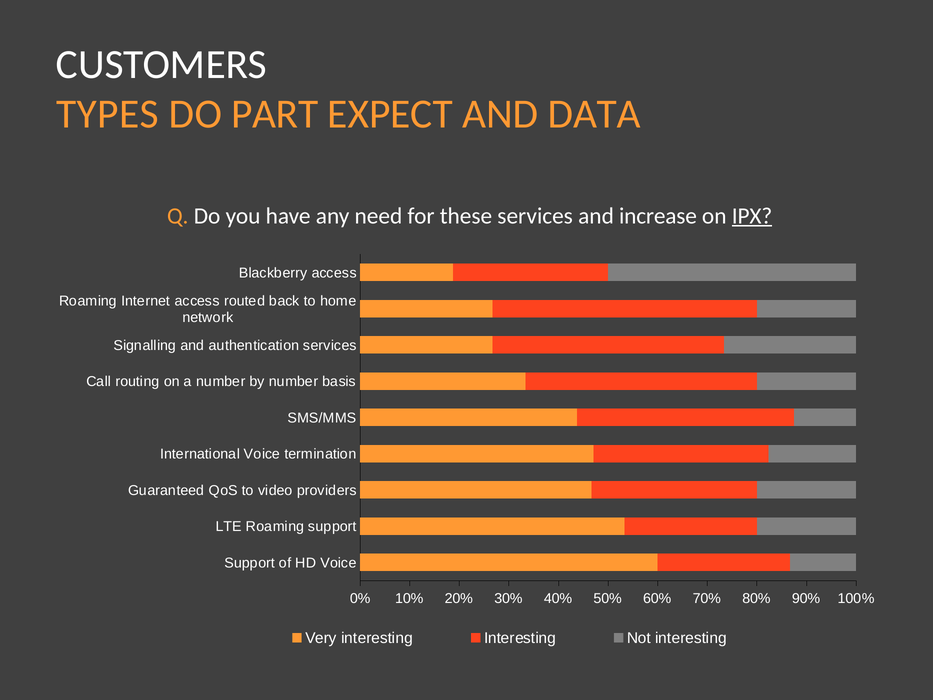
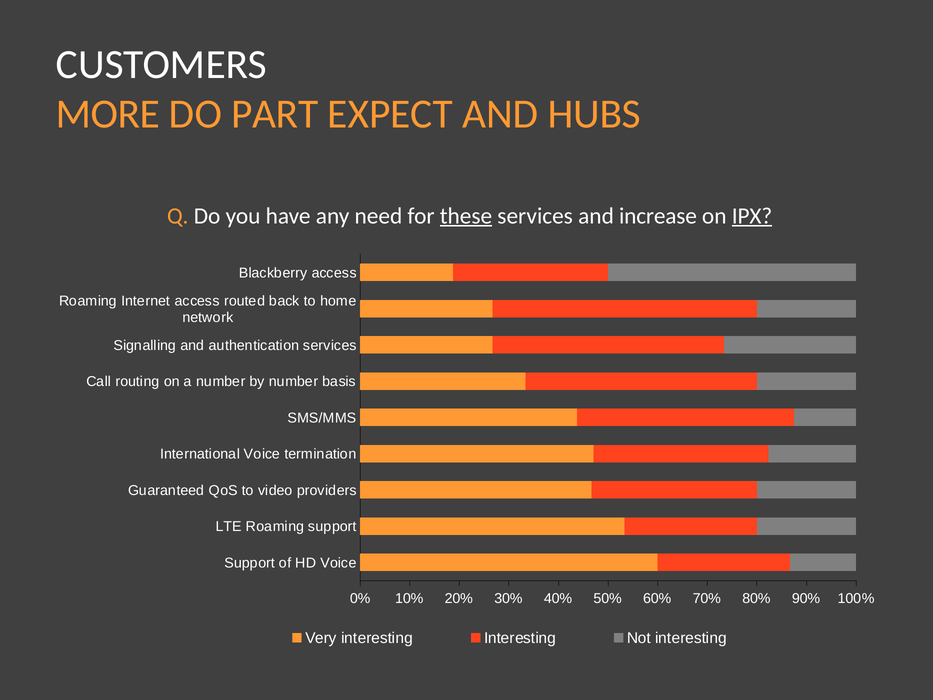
TYPES: TYPES -> MORE (108, 114)
DATA: DATA -> HUBS (594, 114)
these underline: none -> present (466, 216)
